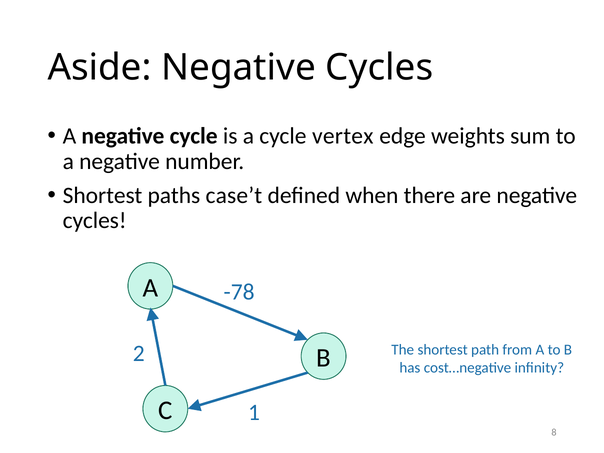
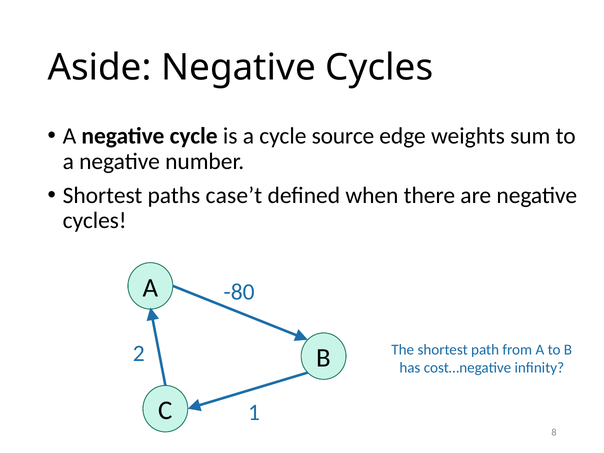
vertex: vertex -> source (343, 136)
-78: -78 -> -80 (239, 292)
